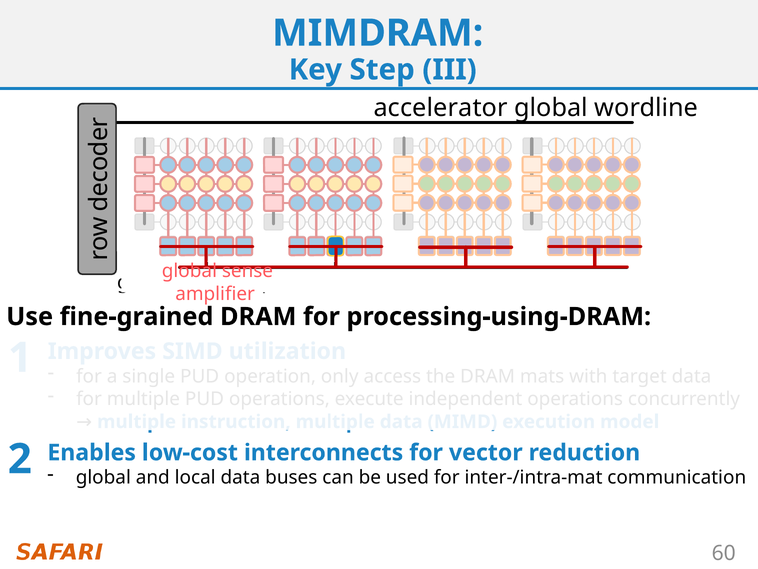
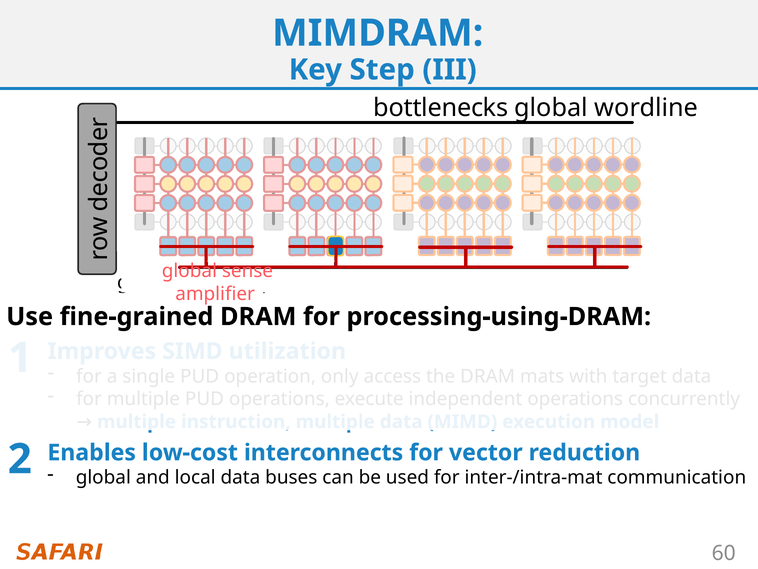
accelerator: accelerator -> bottlenecks (441, 108)
